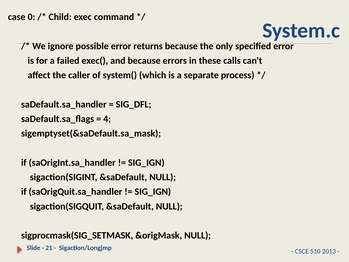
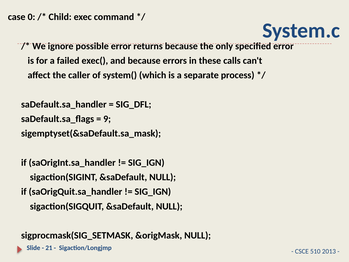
4: 4 -> 9 (107, 119)
